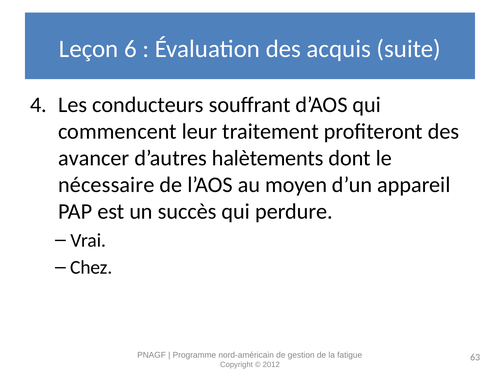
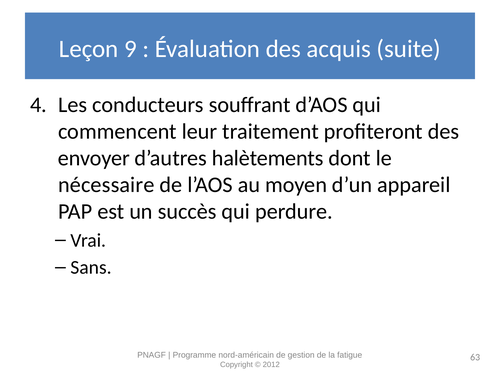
6: 6 -> 9 (130, 49)
avancer: avancer -> envoyer (94, 158)
Chez: Chez -> Sans (91, 268)
